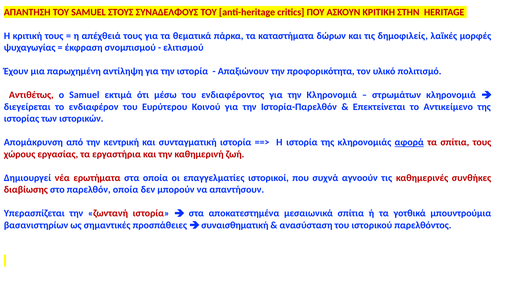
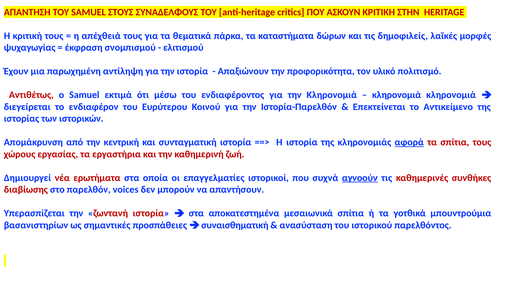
στρωμάτων: στρωμάτων -> κληρονομιά (397, 95)
αγνοούν underline: none -> present (360, 178)
παρελθόν οποία: οποία -> voices (126, 190)
